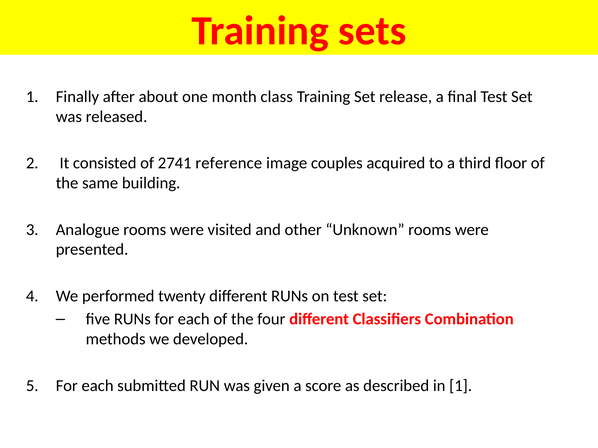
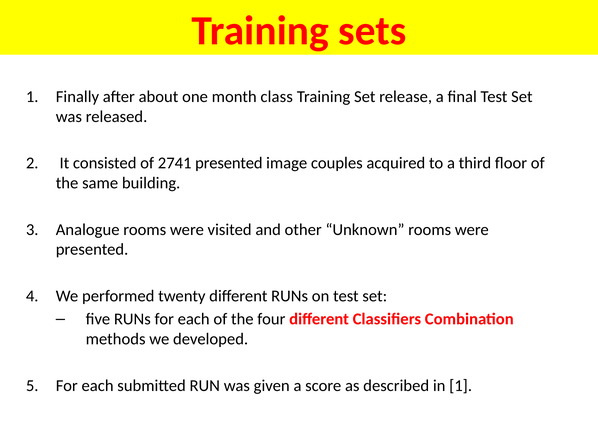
2741 reference: reference -> presented (229, 163)
